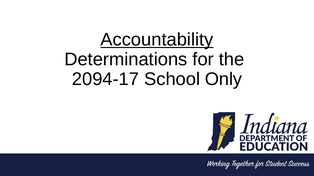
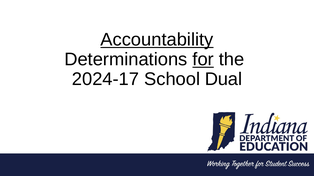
for underline: none -> present (203, 60)
2094-17: 2094-17 -> 2024-17 (106, 79)
Only: Only -> Dual (223, 79)
